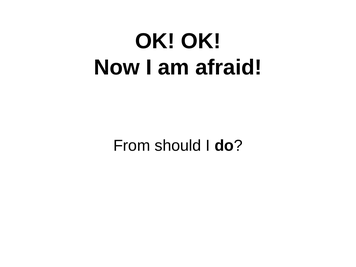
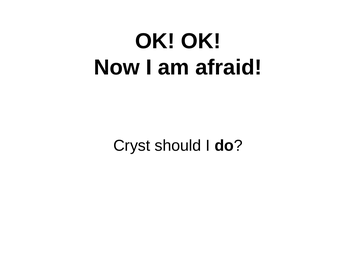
From: From -> Cryst (132, 146)
